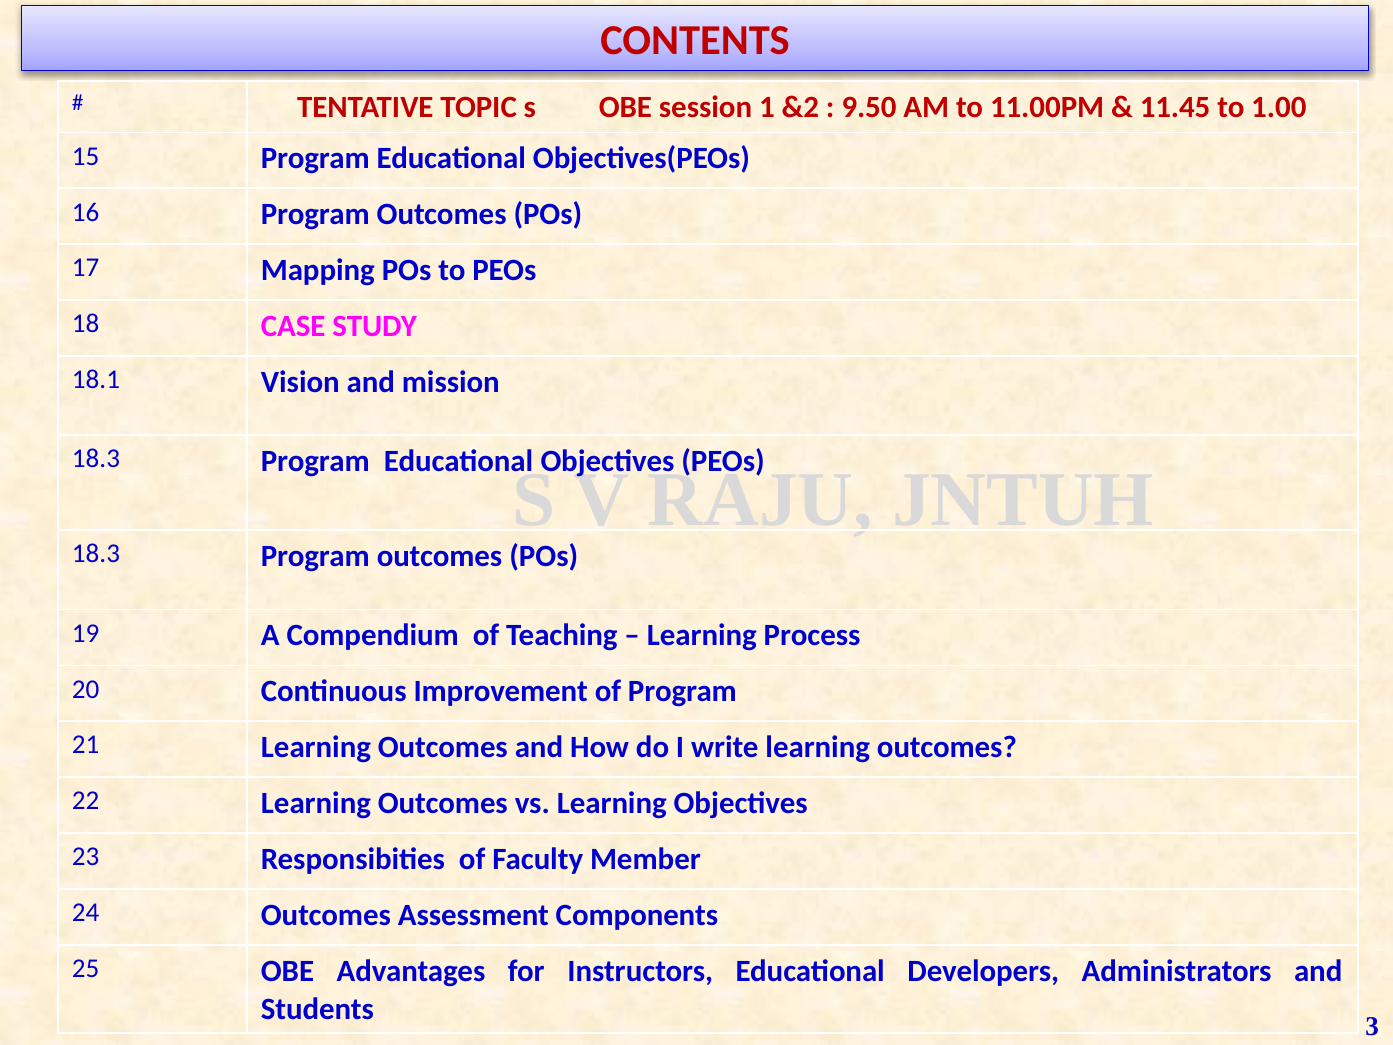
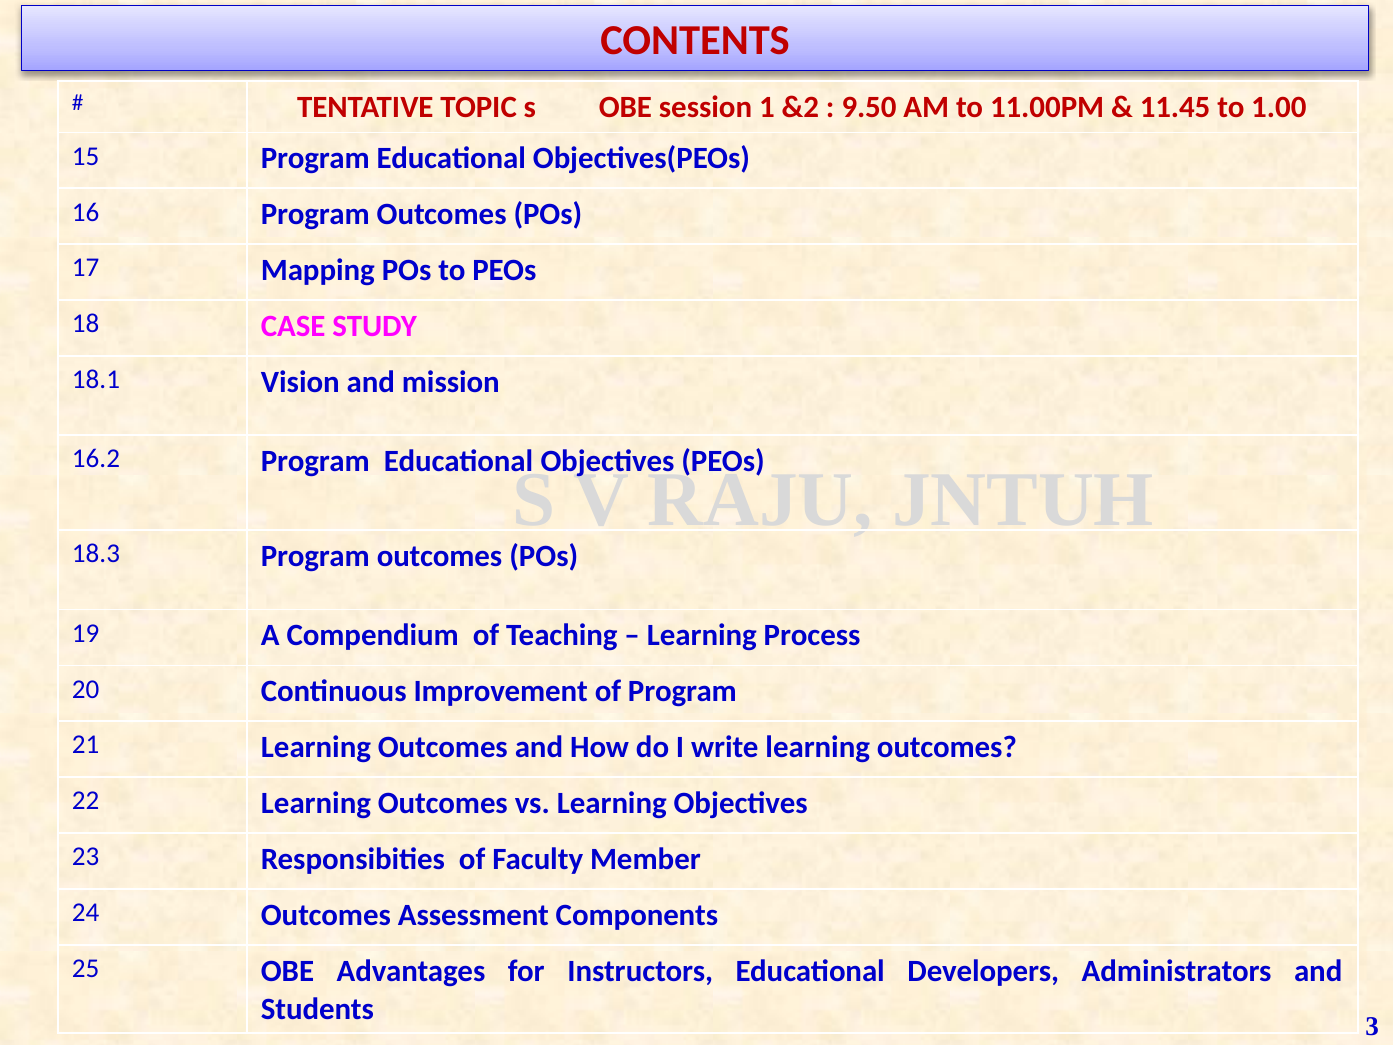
18.3: 18.3 -> 16.2 (96, 459)
